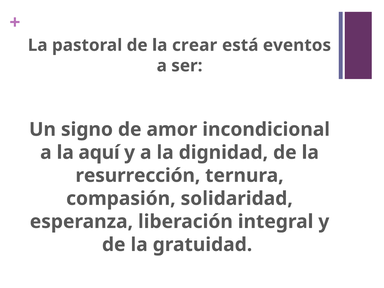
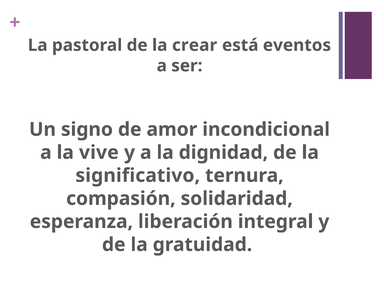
aquí: aquí -> vive (99, 152)
resurrección: resurrección -> significativo (138, 176)
